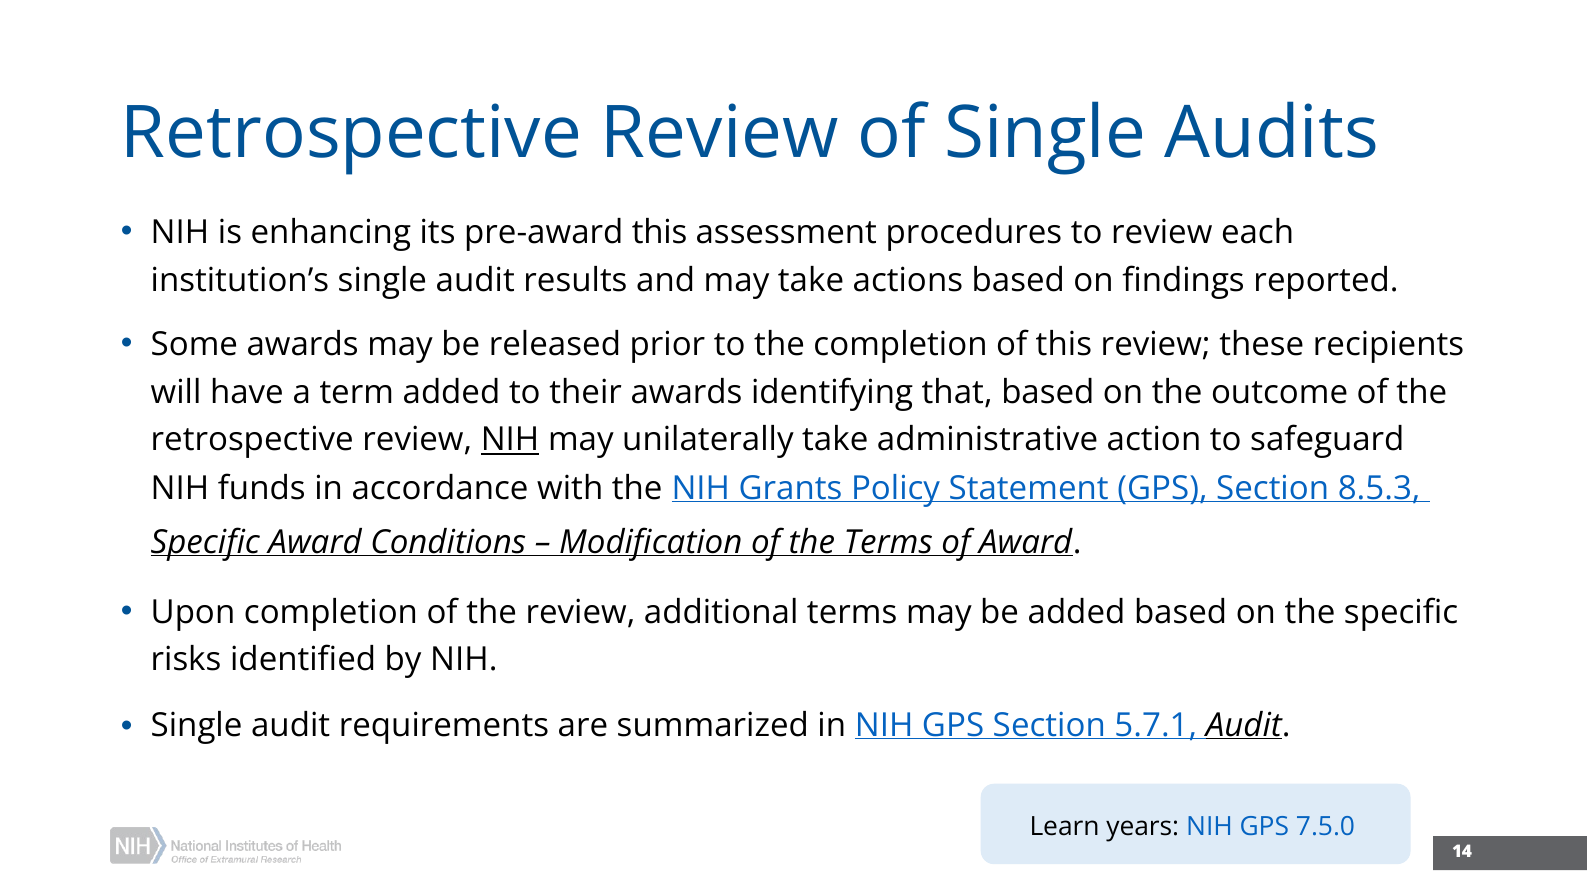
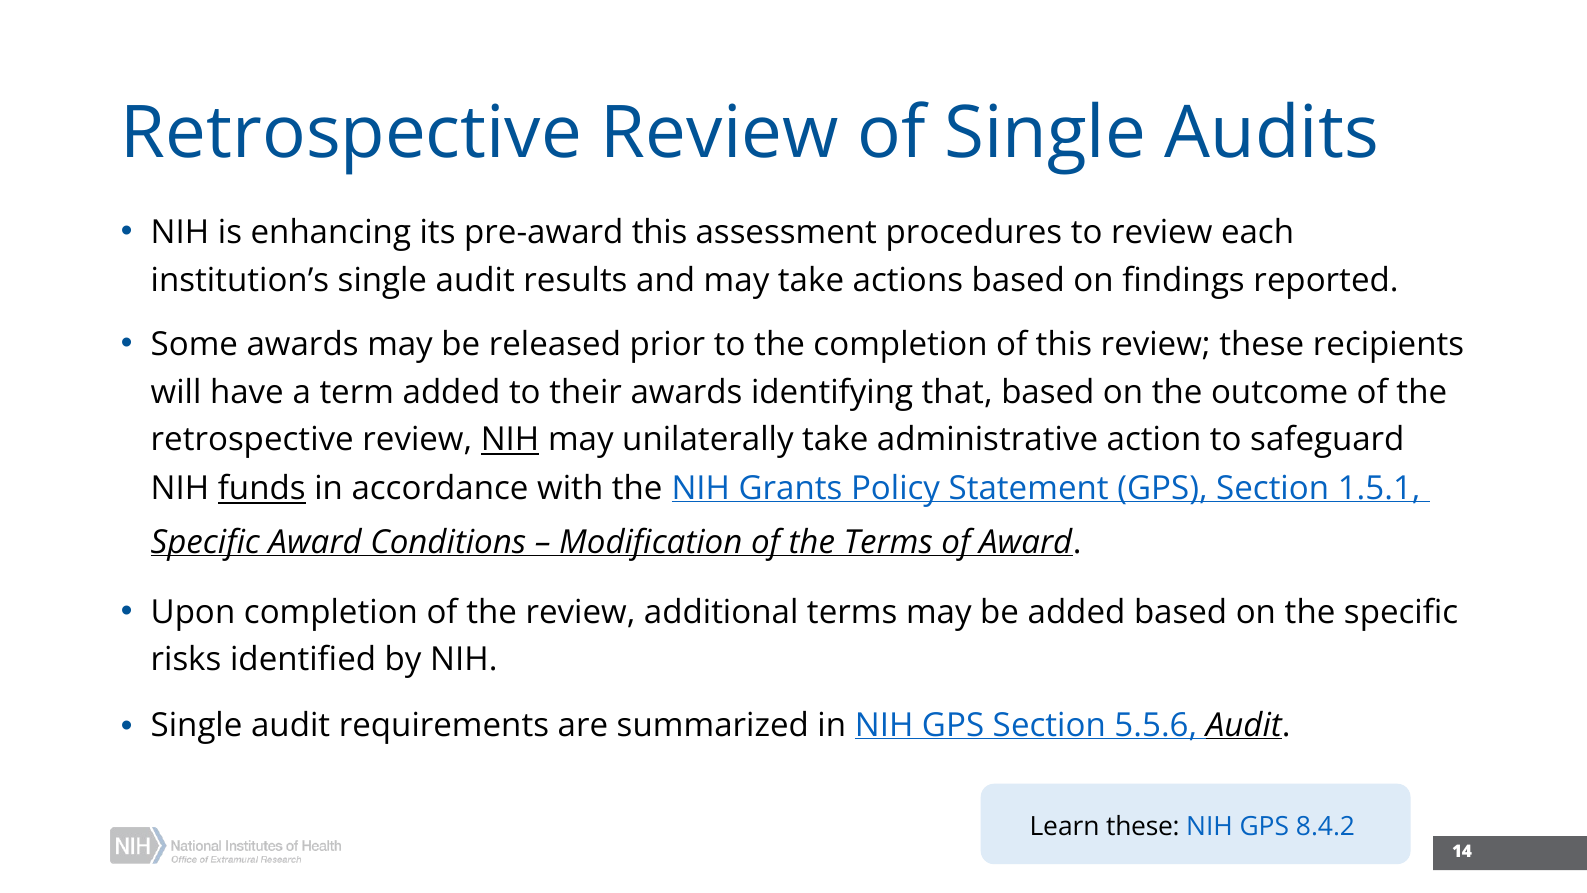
funds underline: none -> present (262, 489)
8.5.3: 8.5.3 -> 1.5.1 (1379, 489)
5.7.1: 5.7.1 -> 5.5.6 (1156, 725)
Learn years: years -> these (1143, 827)
7.5.0: 7.5.0 -> 8.4.2 (1325, 827)
